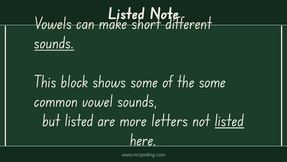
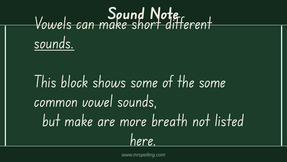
Listed: Listed -> Sound (126, 14)
but listed: listed -> make (79, 121)
letters: letters -> breath (170, 121)
listed underline: present -> none (229, 121)
